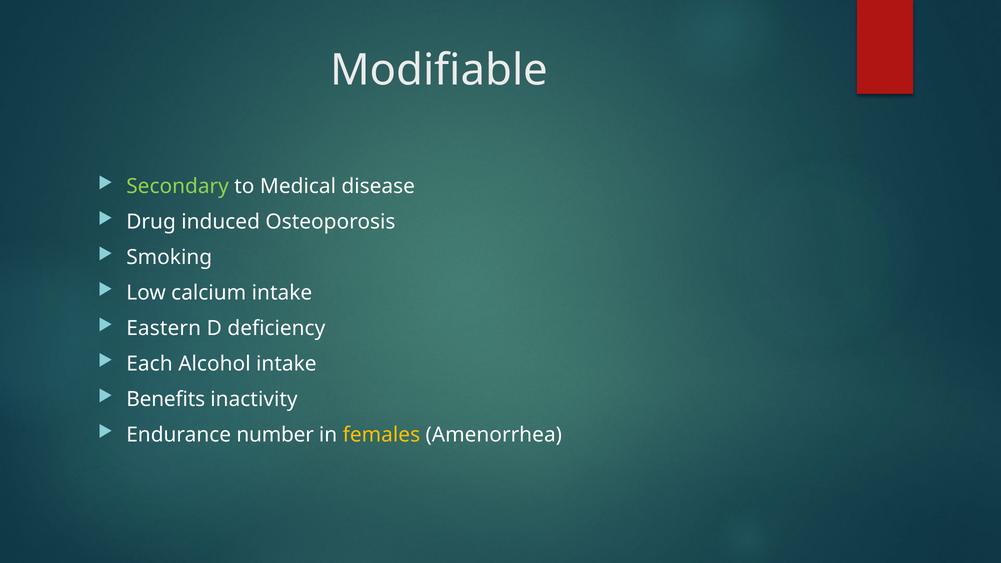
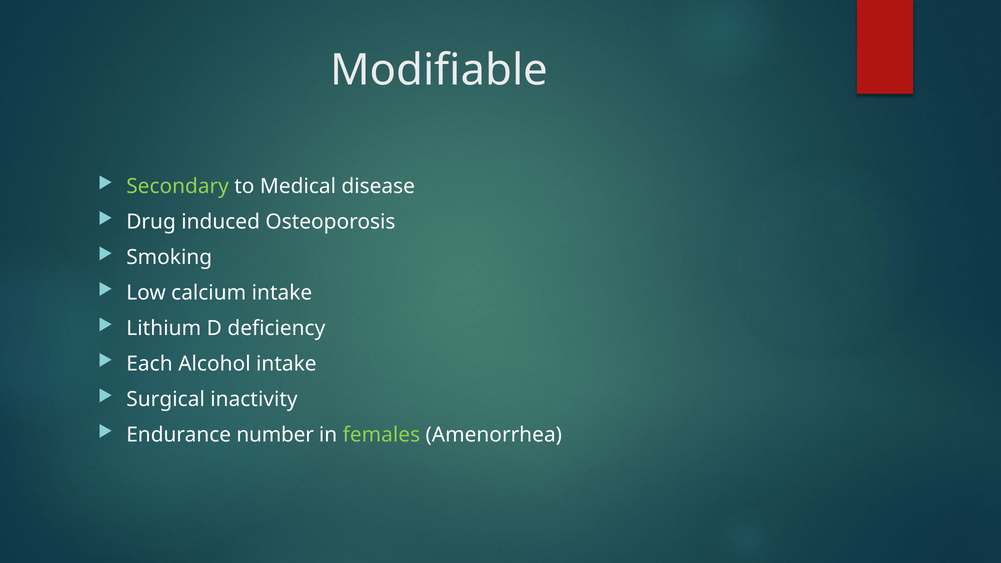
Eastern: Eastern -> Lithium (164, 328)
Benefits: Benefits -> Surgical (166, 399)
females colour: yellow -> light green (381, 435)
